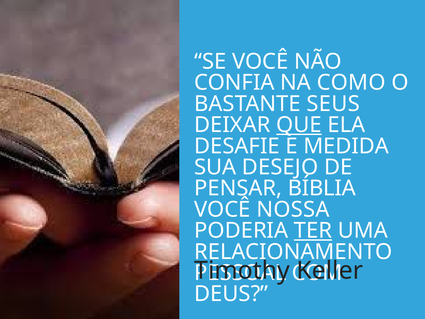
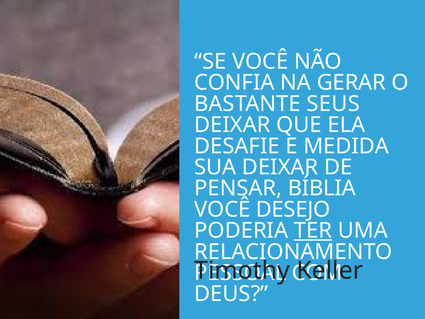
COMO: COMO -> GERAR (351, 83)
QUE underline: present -> none (299, 125)
DESEJO: DESEJO -> DEIXAR (280, 167)
NOSSA: NOSSA -> DESEJO (293, 209)
